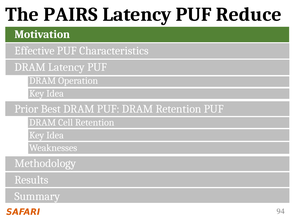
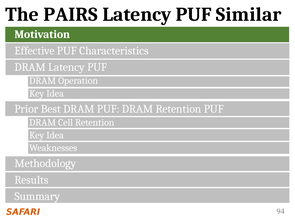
Reduce: Reduce -> Similar (249, 14)
